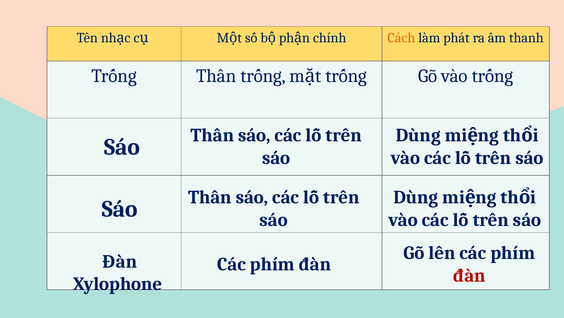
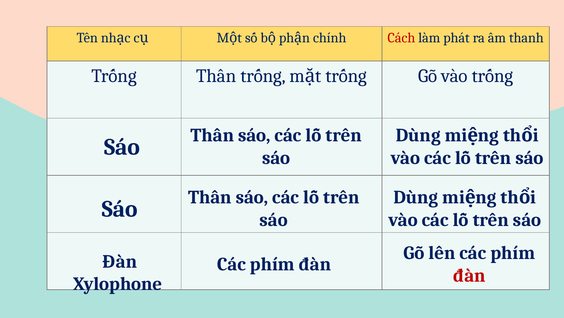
Cách colour: orange -> red (401, 38)
